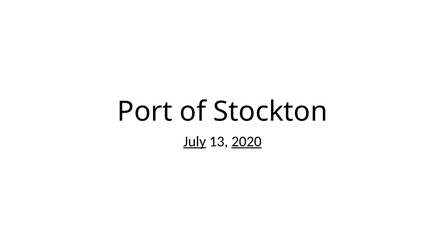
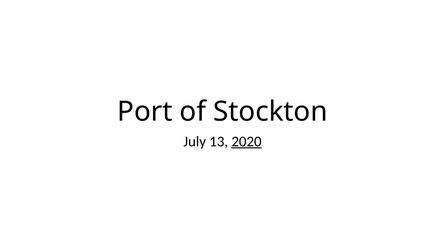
July underline: present -> none (195, 141)
